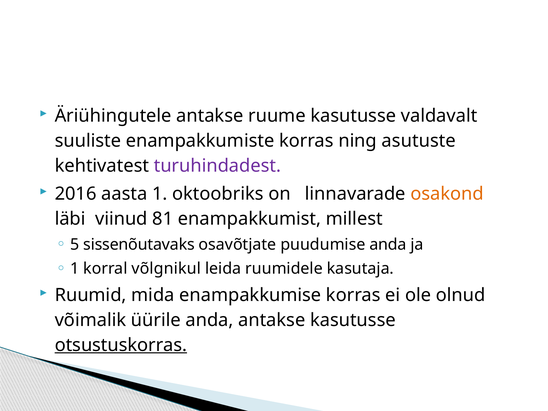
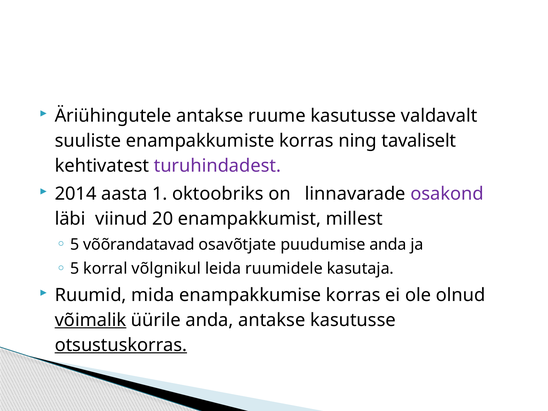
asutuste: asutuste -> tavaliselt (419, 141)
2016: 2016 -> 2014 (76, 194)
osakond colour: orange -> purple (447, 194)
81: 81 -> 20 (163, 219)
sissenõutavaks: sissenõutavaks -> võõrandatavad (139, 244)
1: 1 -> 5 (75, 269)
võimalik underline: none -> present (90, 320)
